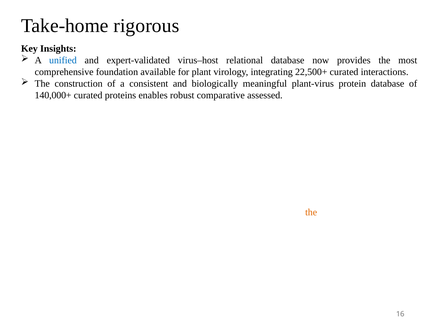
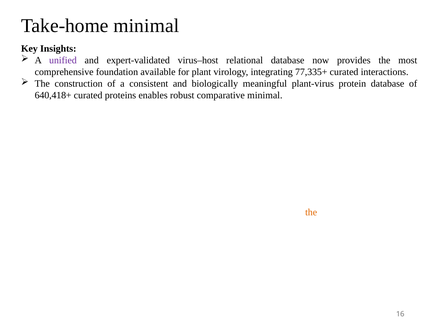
Take-home rigorous: rigorous -> minimal (146, 26)
unified colour: blue -> purple (63, 60)
22,500+: 22,500+ -> 77,335+ (311, 72)
140,000+: 140,000+ -> 640,418+ (53, 95)
comparative assessed: assessed -> minimal (265, 95)
